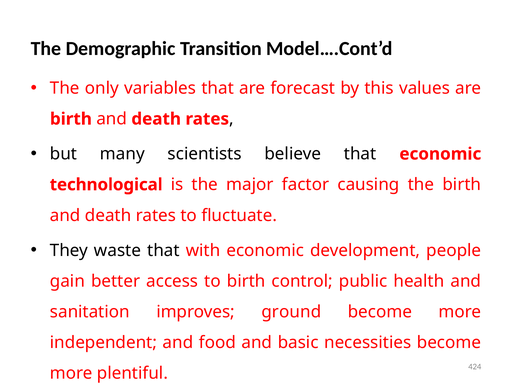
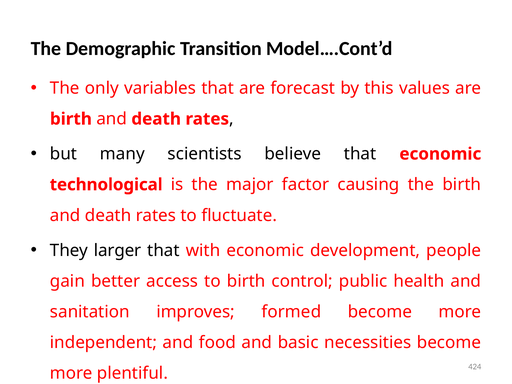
waste: waste -> larger (118, 250)
ground: ground -> formed (291, 312)
